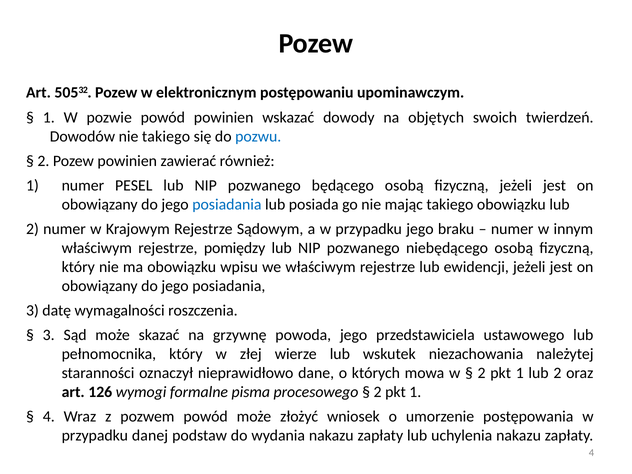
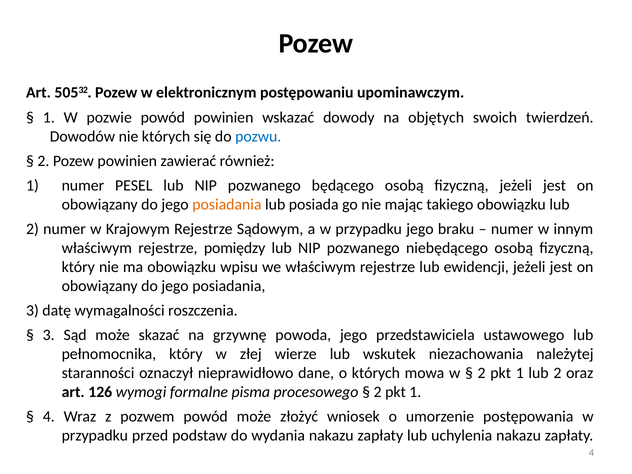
nie takiego: takiego -> których (166, 136)
posiadania colour: blue -> orange (227, 204)
danej: danej -> przed (150, 435)
